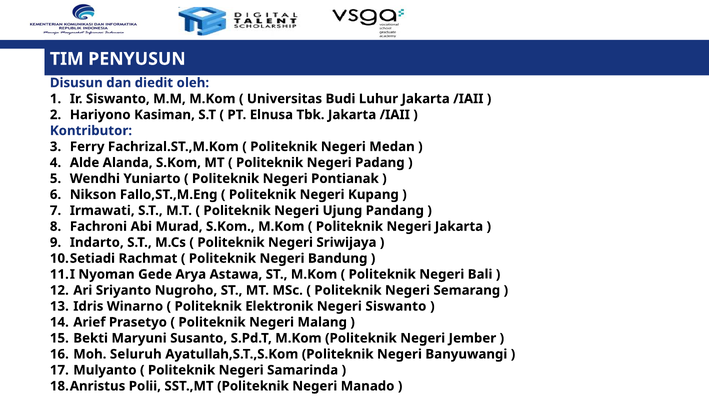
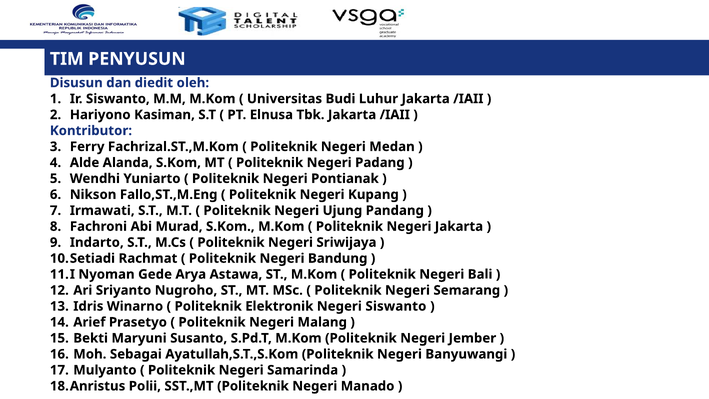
Seluruh: Seluruh -> Sebagai (136, 354)
